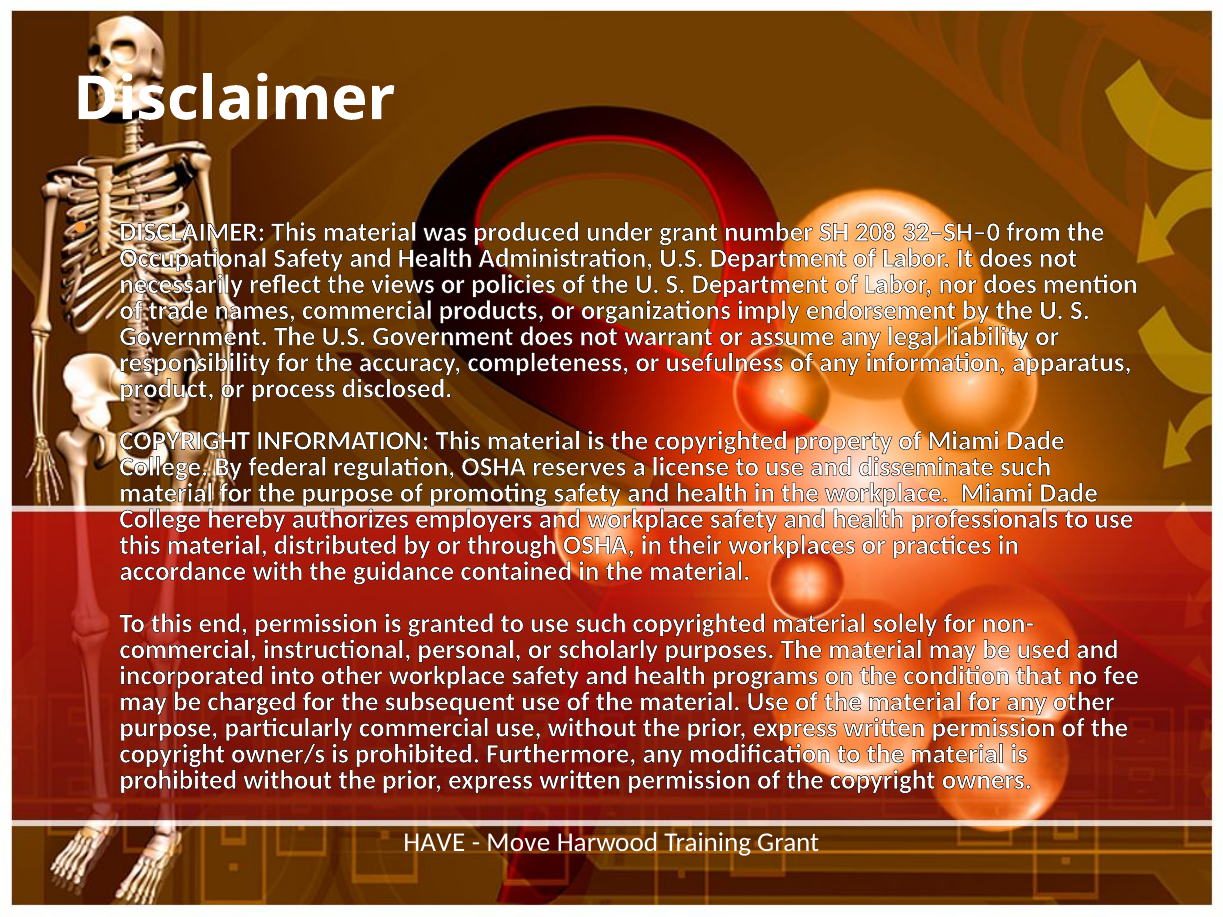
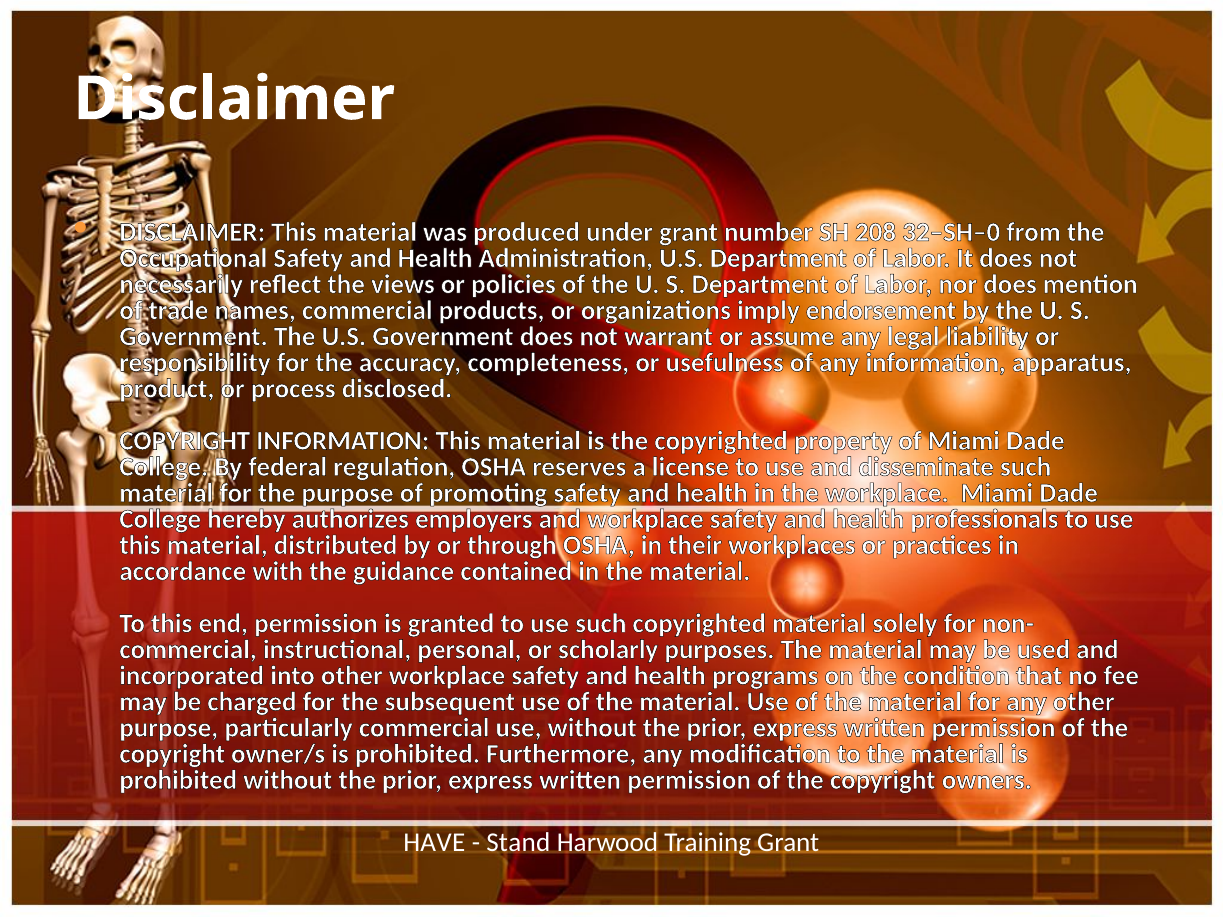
Move: Move -> Stand (518, 843)
